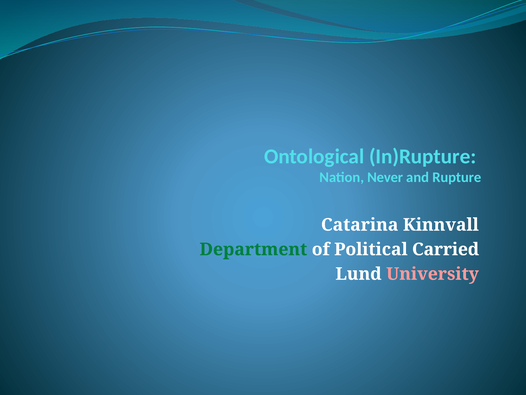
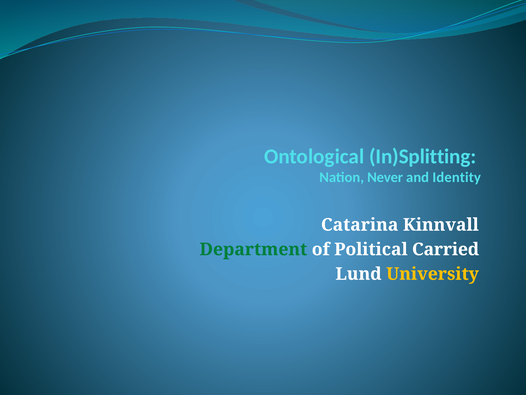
In)Rupture: In)Rupture -> In)Splitting (423, 156)
Rupture: Rupture -> Identity (457, 177)
University colour: pink -> yellow (433, 274)
